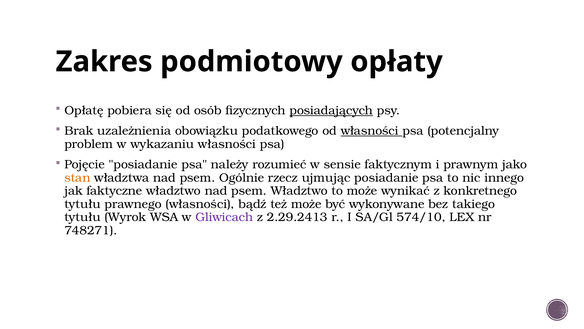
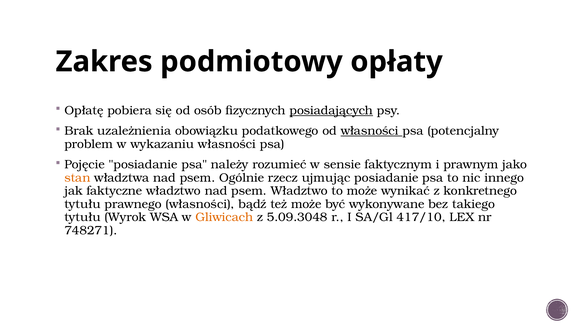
Gliwicach colour: purple -> orange (224, 217)
2.29.2413: 2.29.2413 -> 5.09.3048 (297, 217)
574/10: 574/10 -> 417/10 (421, 217)
